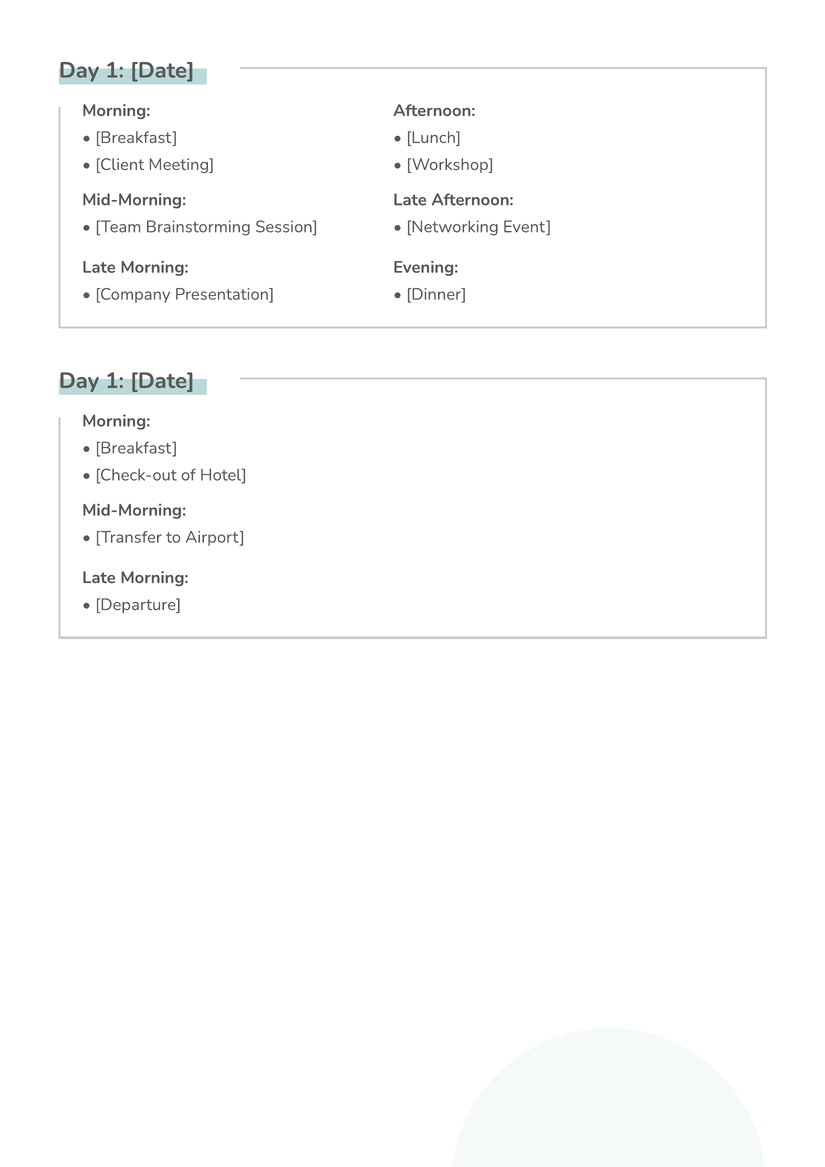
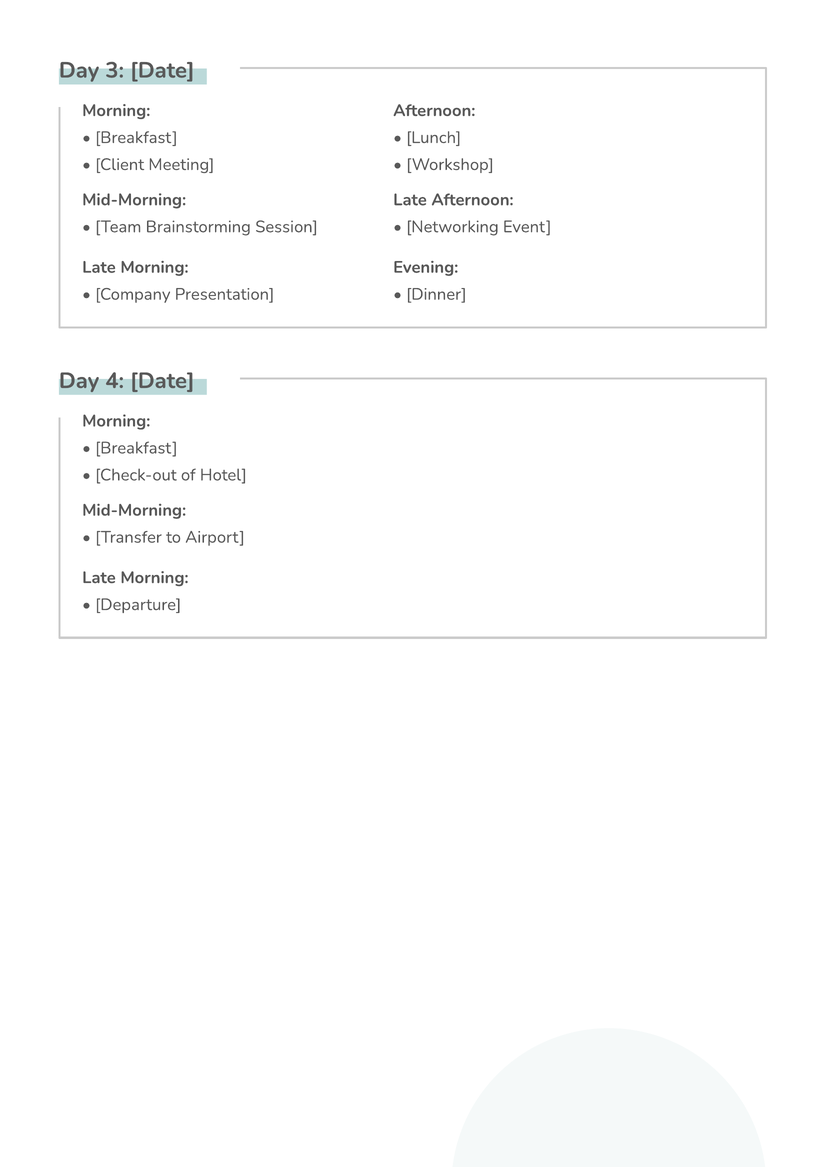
1: 1 -> 3 (115, 70)
1: 1 -> 4 (115, 381)
